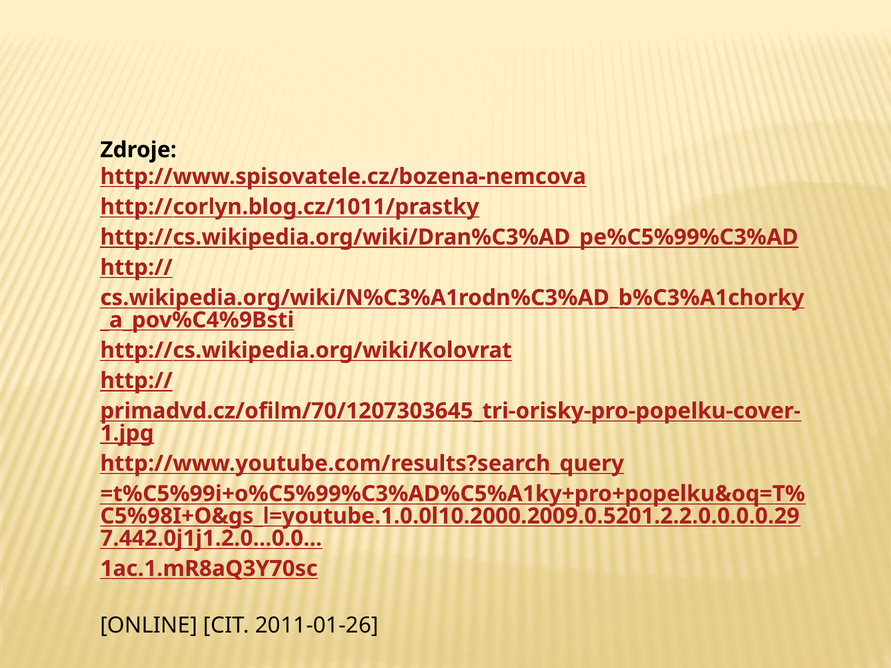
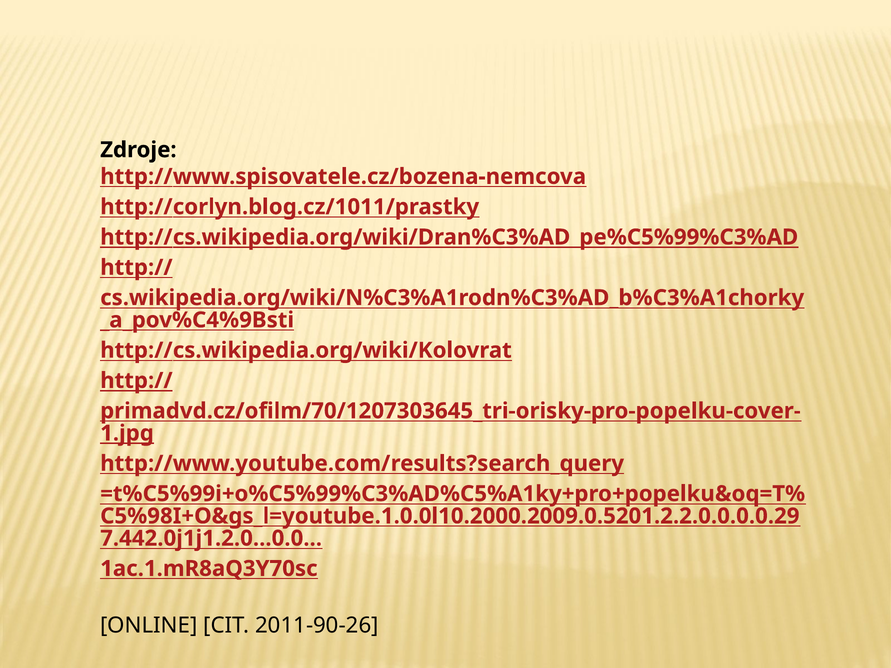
2011-01-26: 2011-01-26 -> 2011-90-26 (317, 626)
